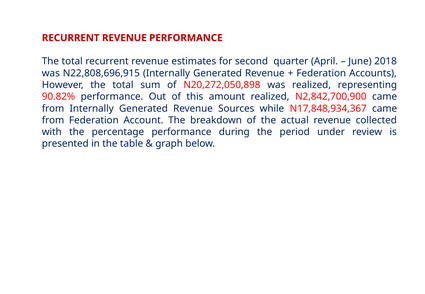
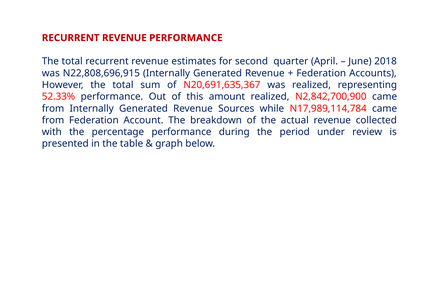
N20,272,050,898: N20,272,050,898 -> N20,691,635,367 (222, 85)
90.82%: 90.82% -> 52.33% (58, 97)
N17,848,934,367: N17,848,934,367 -> N17,989,114,784 (328, 109)
